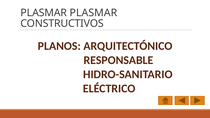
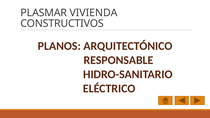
PLASMAR PLASMAR: PLASMAR -> VIVIENDA (93, 13)
